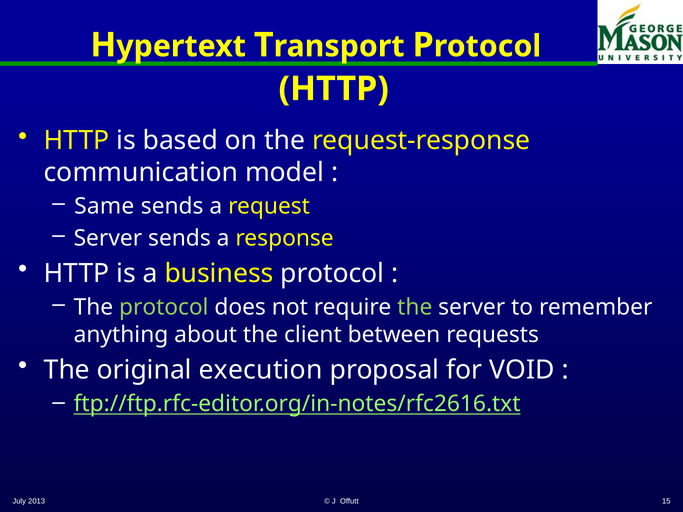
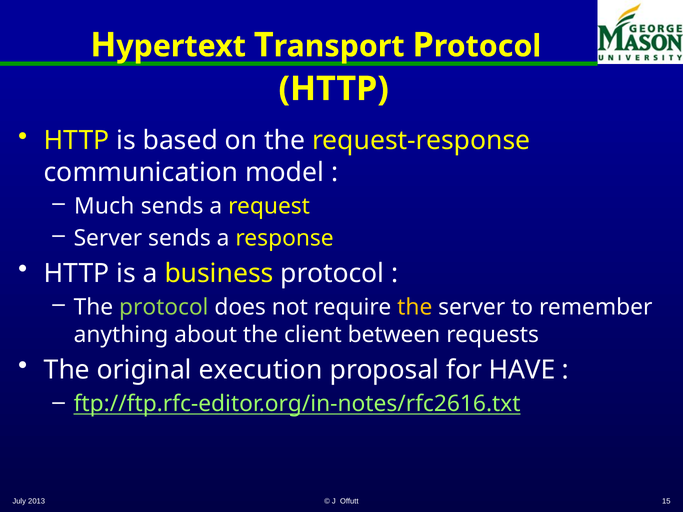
Same: Same -> Much (104, 207)
the colour: light green -> yellow (415, 307)
VOID: VOID -> HAVE (522, 370)
